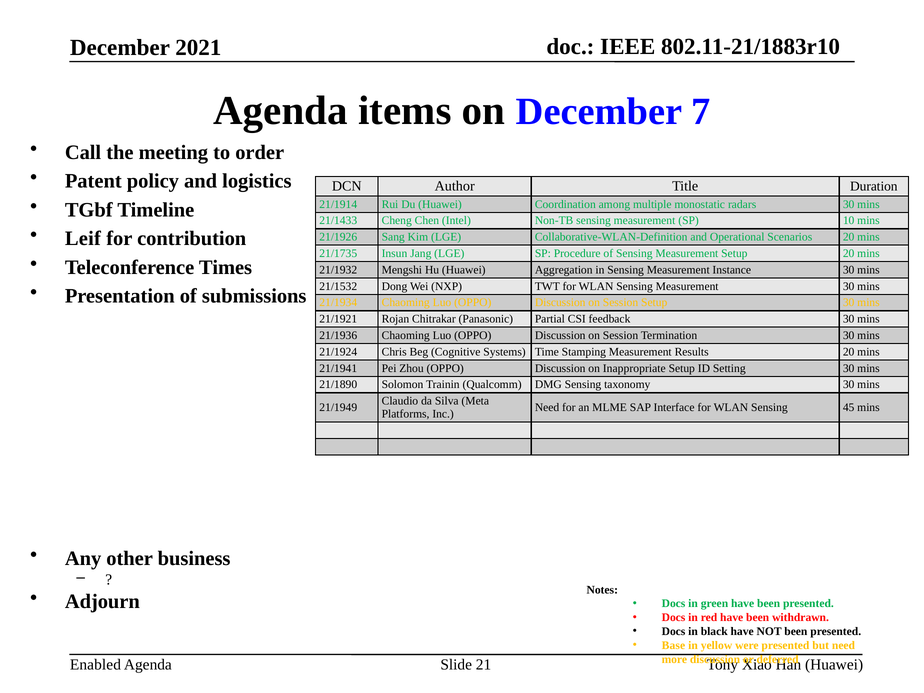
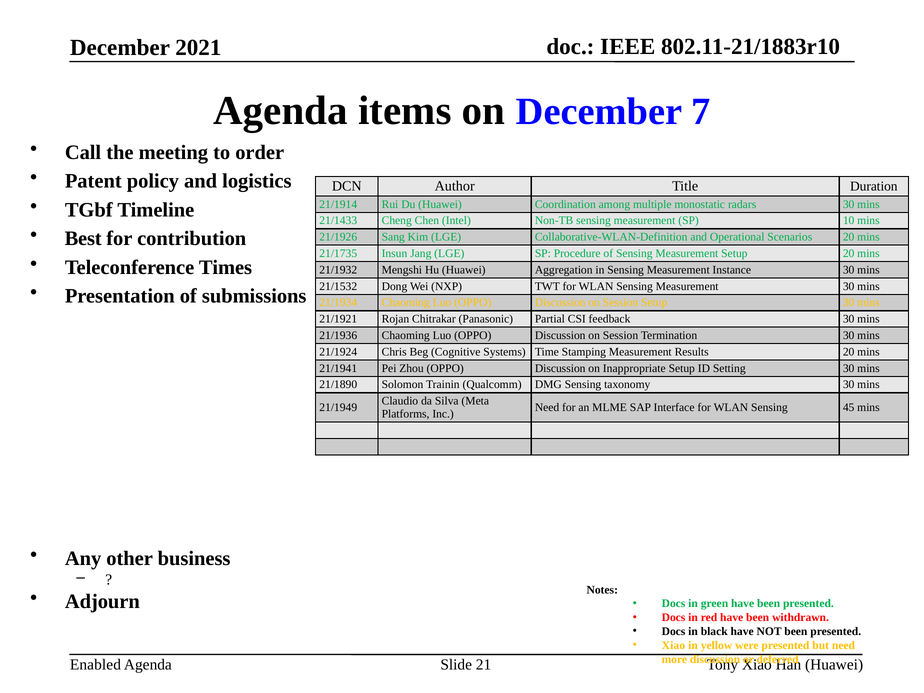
Leif: Leif -> Best (83, 239)
Base: Base -> Xiao (673, 645)
